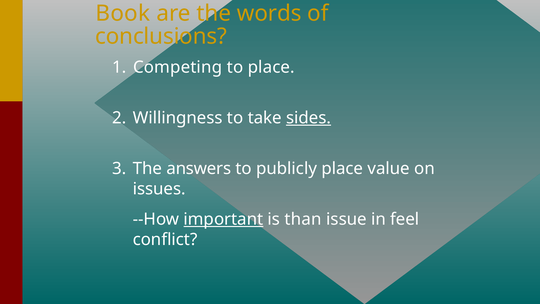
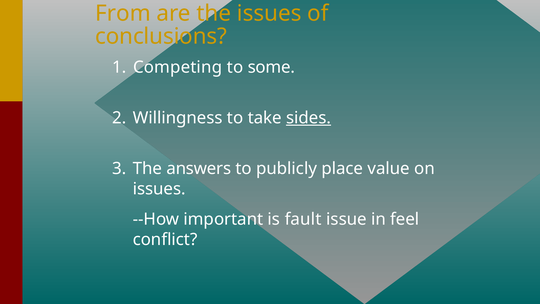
Book: Book -> From (123, 13)
the words: words -> issues (269, 13)
to place: place -> some (271, 67)
important underline: present -> none (223, 219)
than: than -> fault (303, 219)
